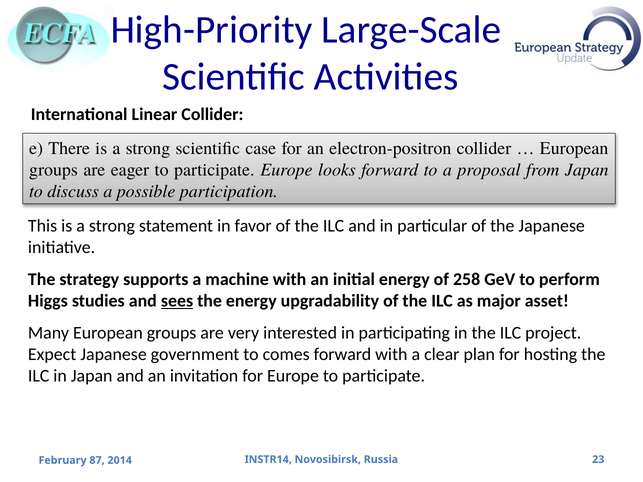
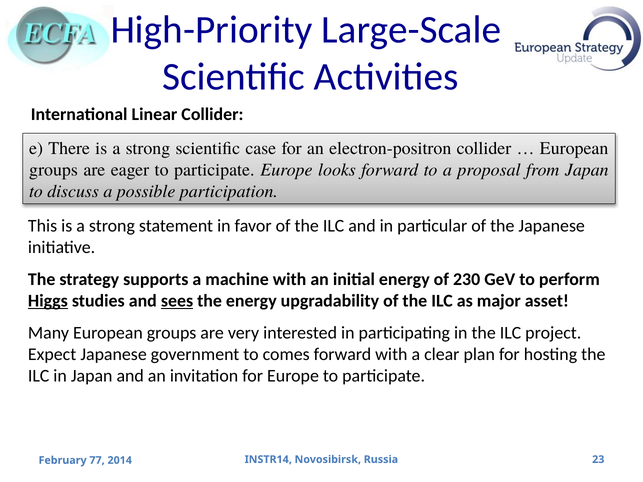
258: 258 -> 230 (467, 279)
Higgs underline: none -> present (48, 301)
87: 87 -> 77 (97, 461)
